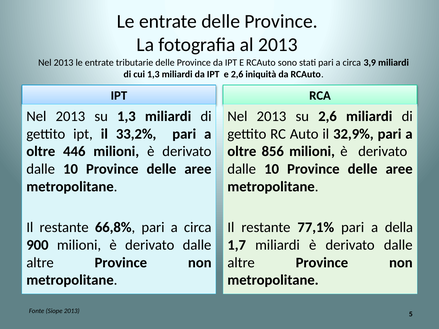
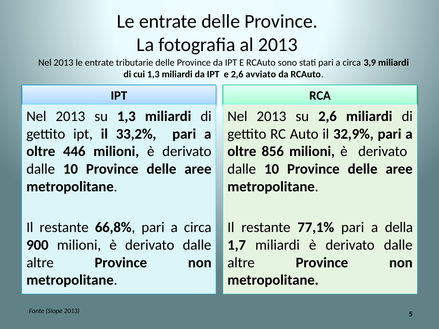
iniquità: iniquità -> avviato (261, 74)
